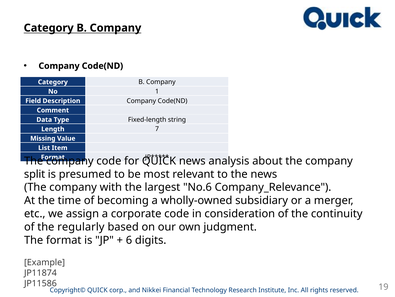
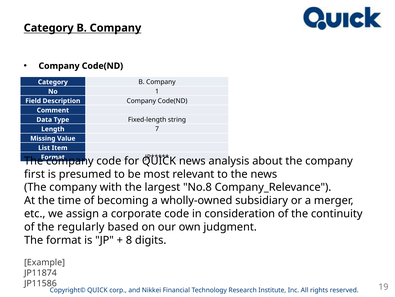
split: split -> first (34, 174)
No.6: No.6 -> No.8 (197, 187)
6: 6 -> 8 (129, 240)
